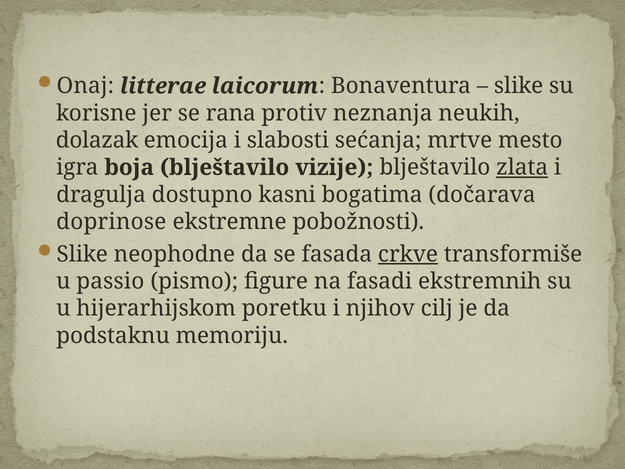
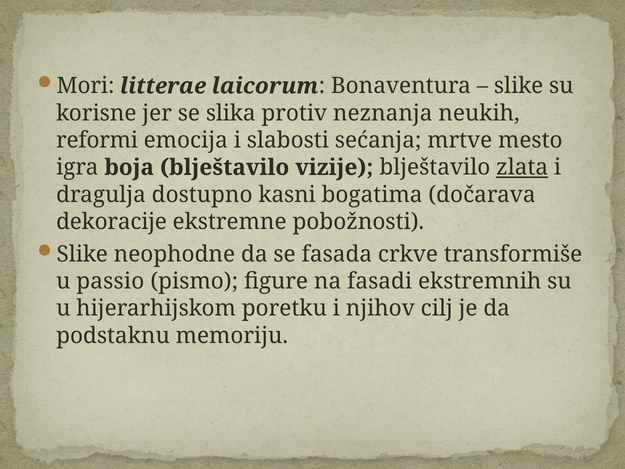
Onaj: Onaj -> Mori (85, 86)
rana: rana -> slika (231, 113)
dolazak: dolazak -> reformi (97, 140)
doprinose: doprinose -> dekoracije (112, 222)
crkve underline: present -> none (408, 254)
